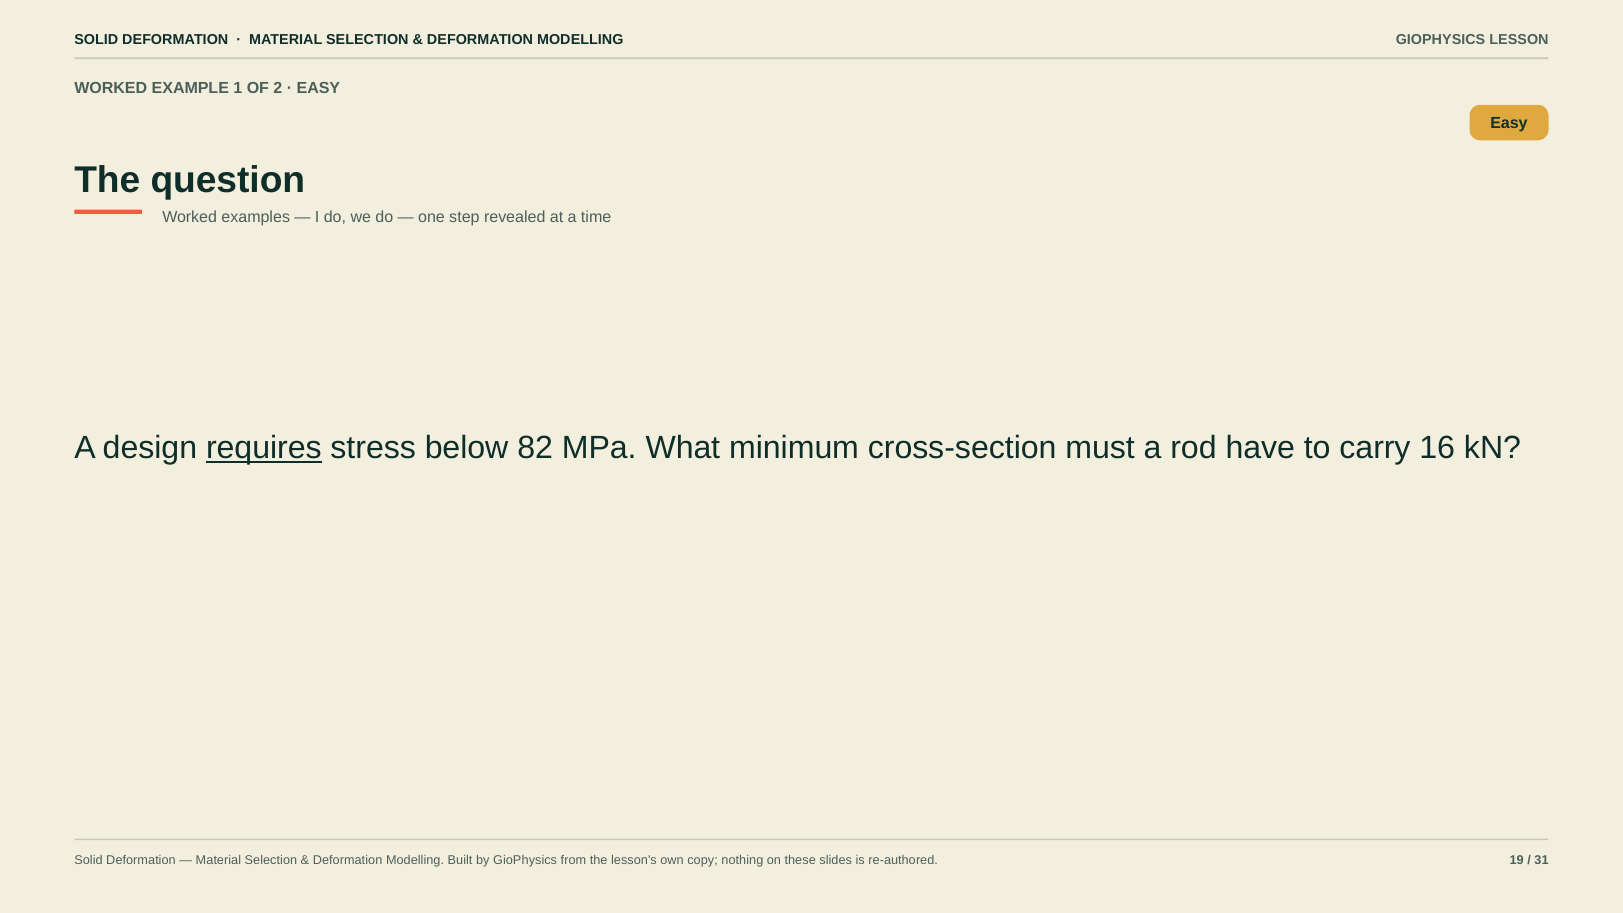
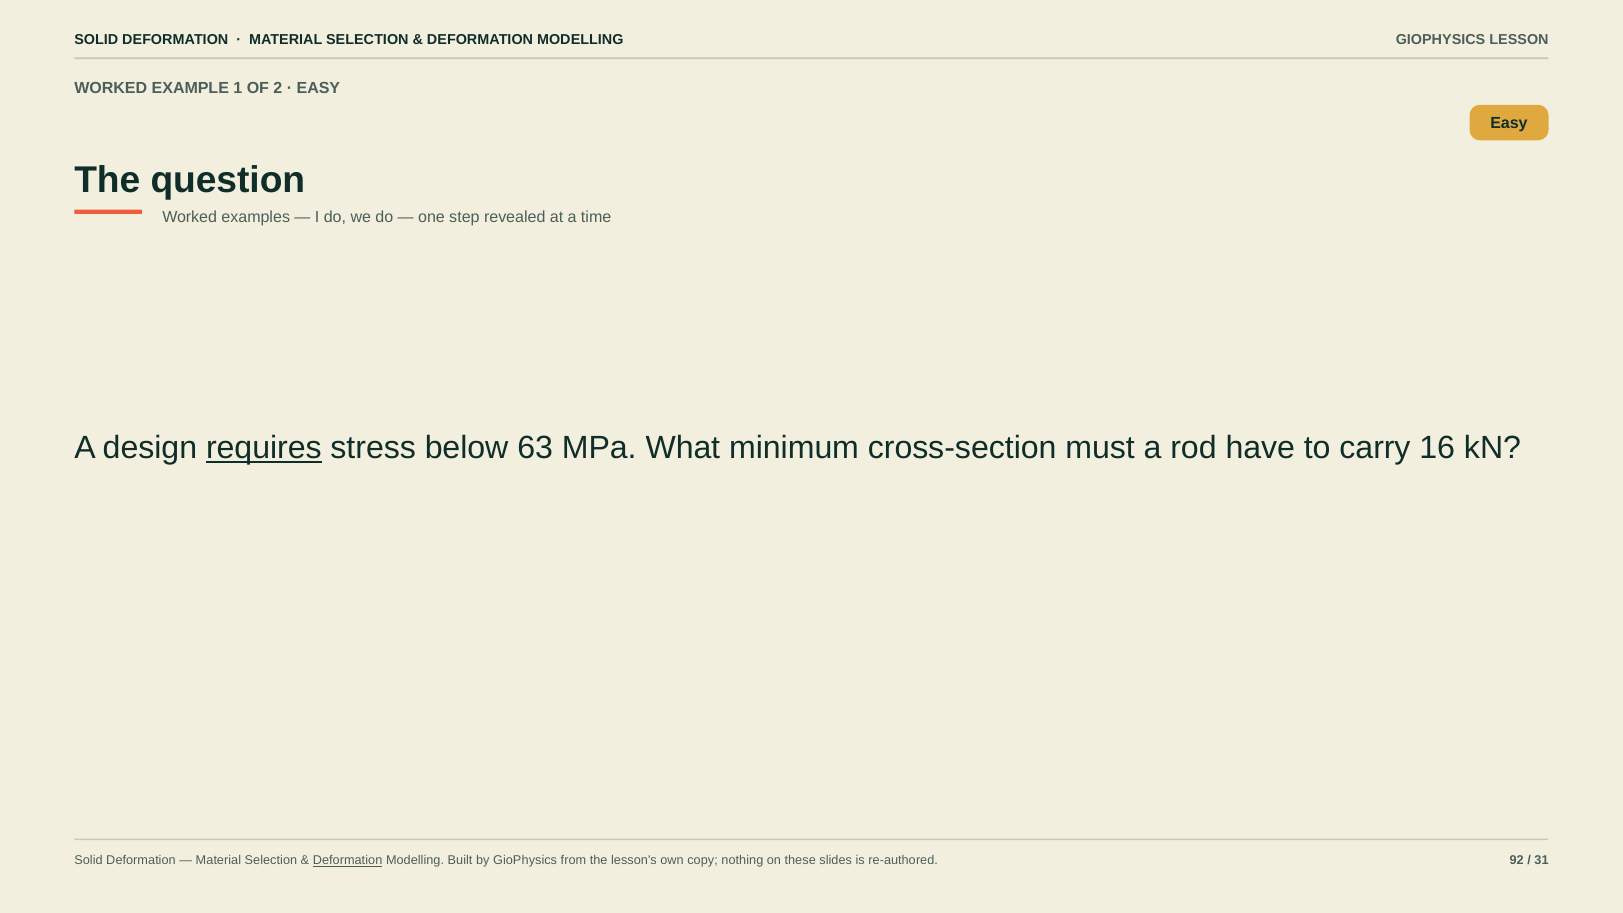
82: 82 -> 63 (535, 448)
Deformation underline: none -> present (348, 861)
19: 19 -> 92 (1517, 861)
